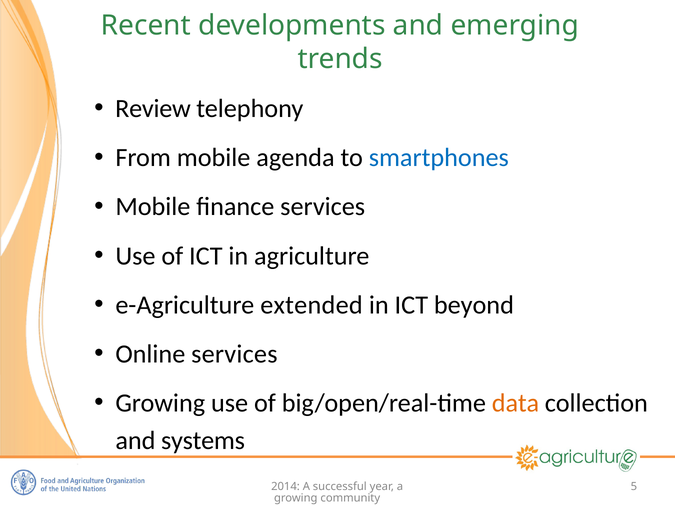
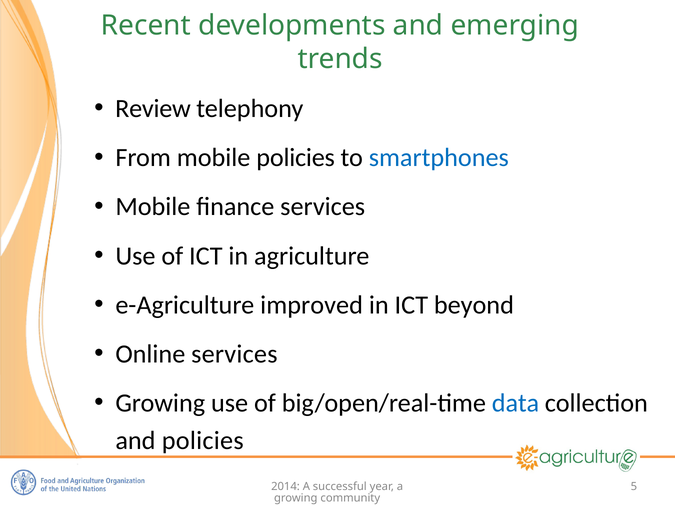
mobile agenda: agenda -> policies (296, 158)
extended: extended -> improved (312, 305)
data colour: orange -> blue (516, 403)
and systems: systems -> policies (203, 441)
